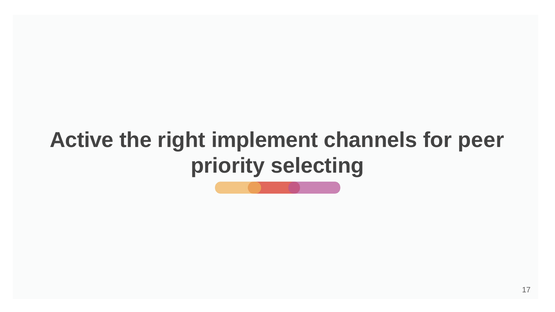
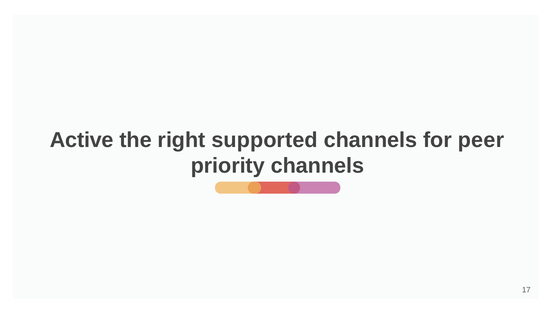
implement: implement -> supported (265, 140)
priority selecting: selecting -> channels (317, 166)
